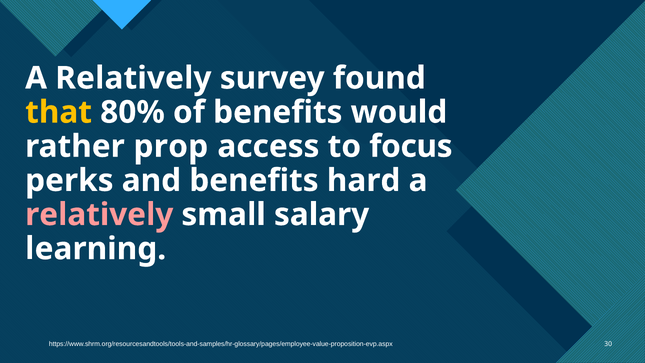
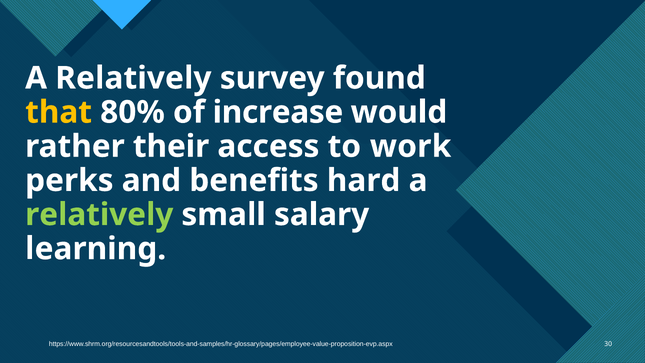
of benefits: benefits -> increase (278, 112)
prop: prop -> their (171, 146)
focus: focus -> work (411, 146)
relatively colour: pink -> light green (99, 215)
